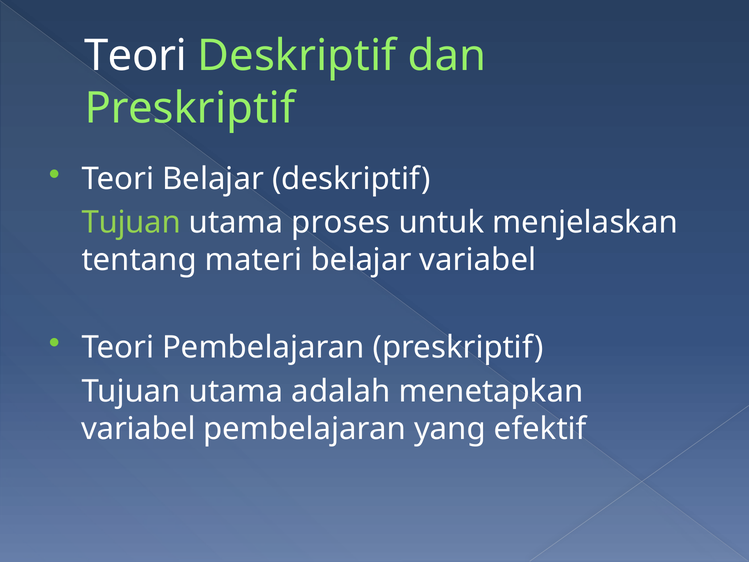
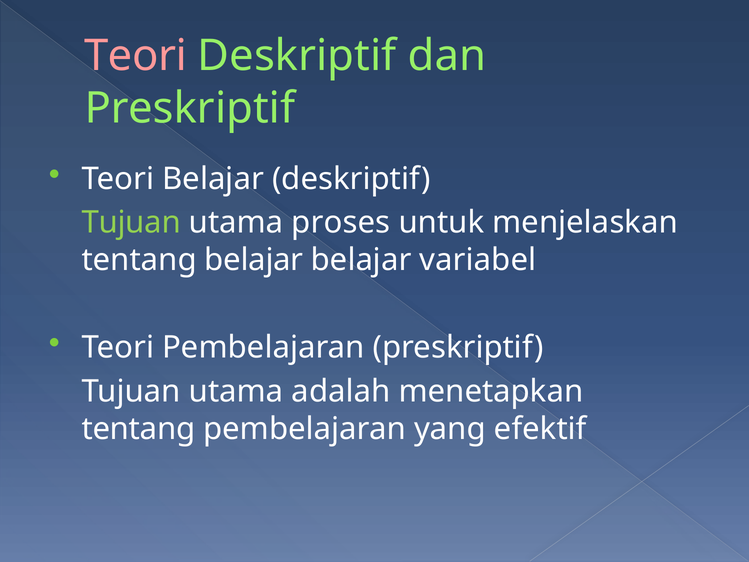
Teori colour: white -> pink (136, 56)
tentang materi: materi -> belajar (254, 260)
variabel: variabel -> tentang (138, 429)
